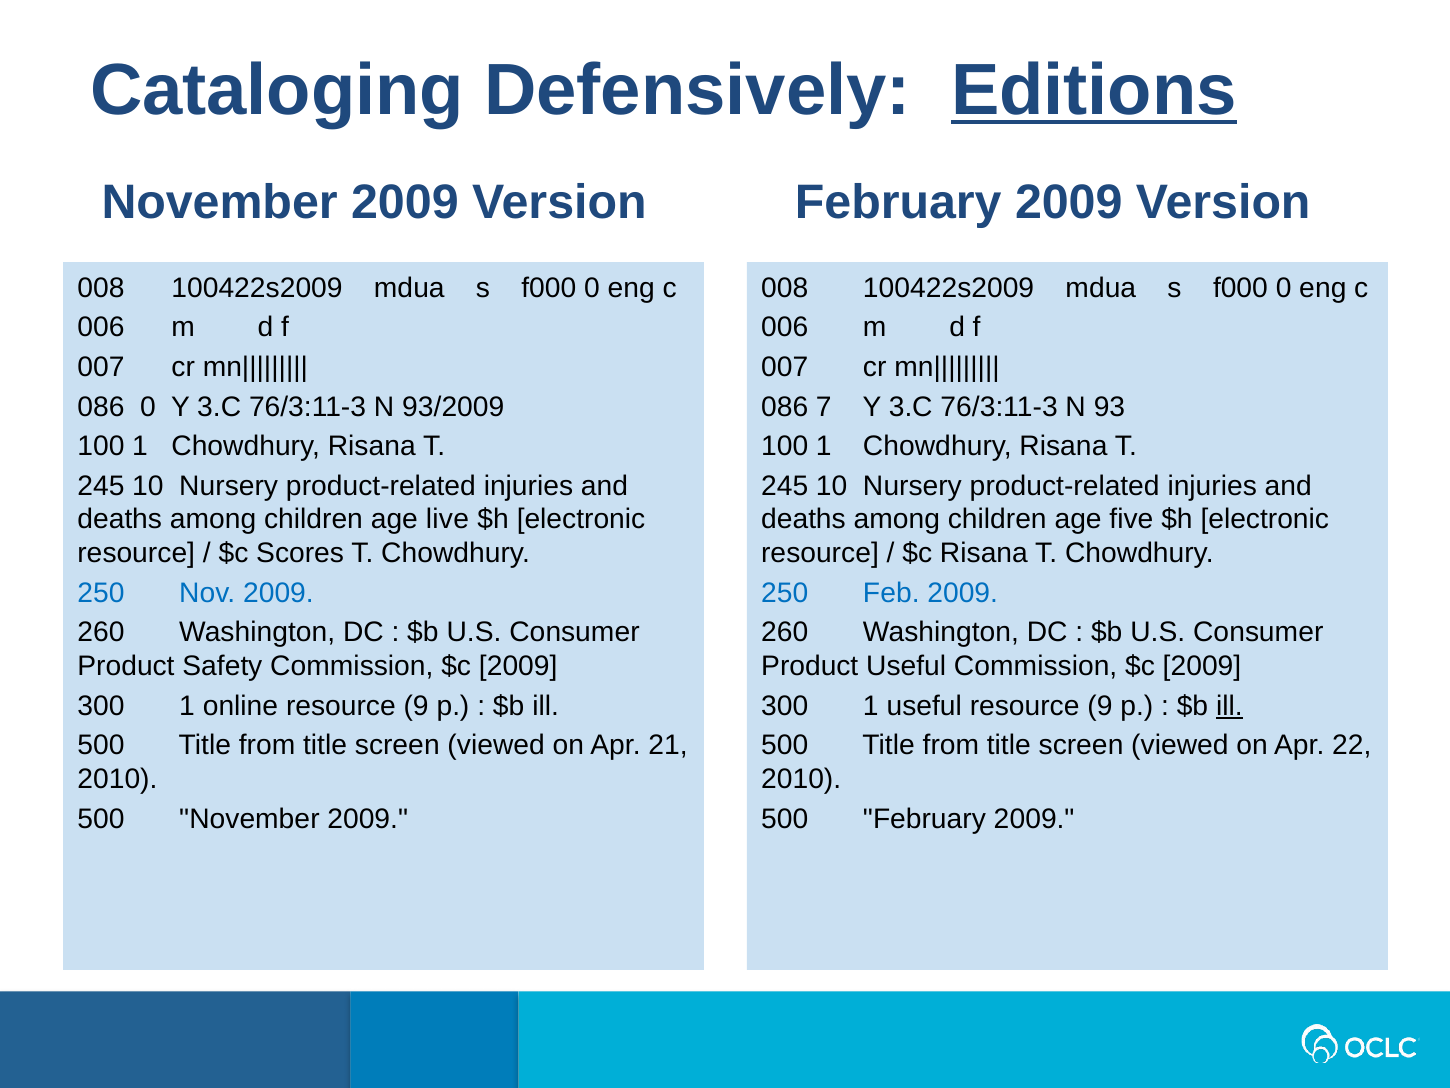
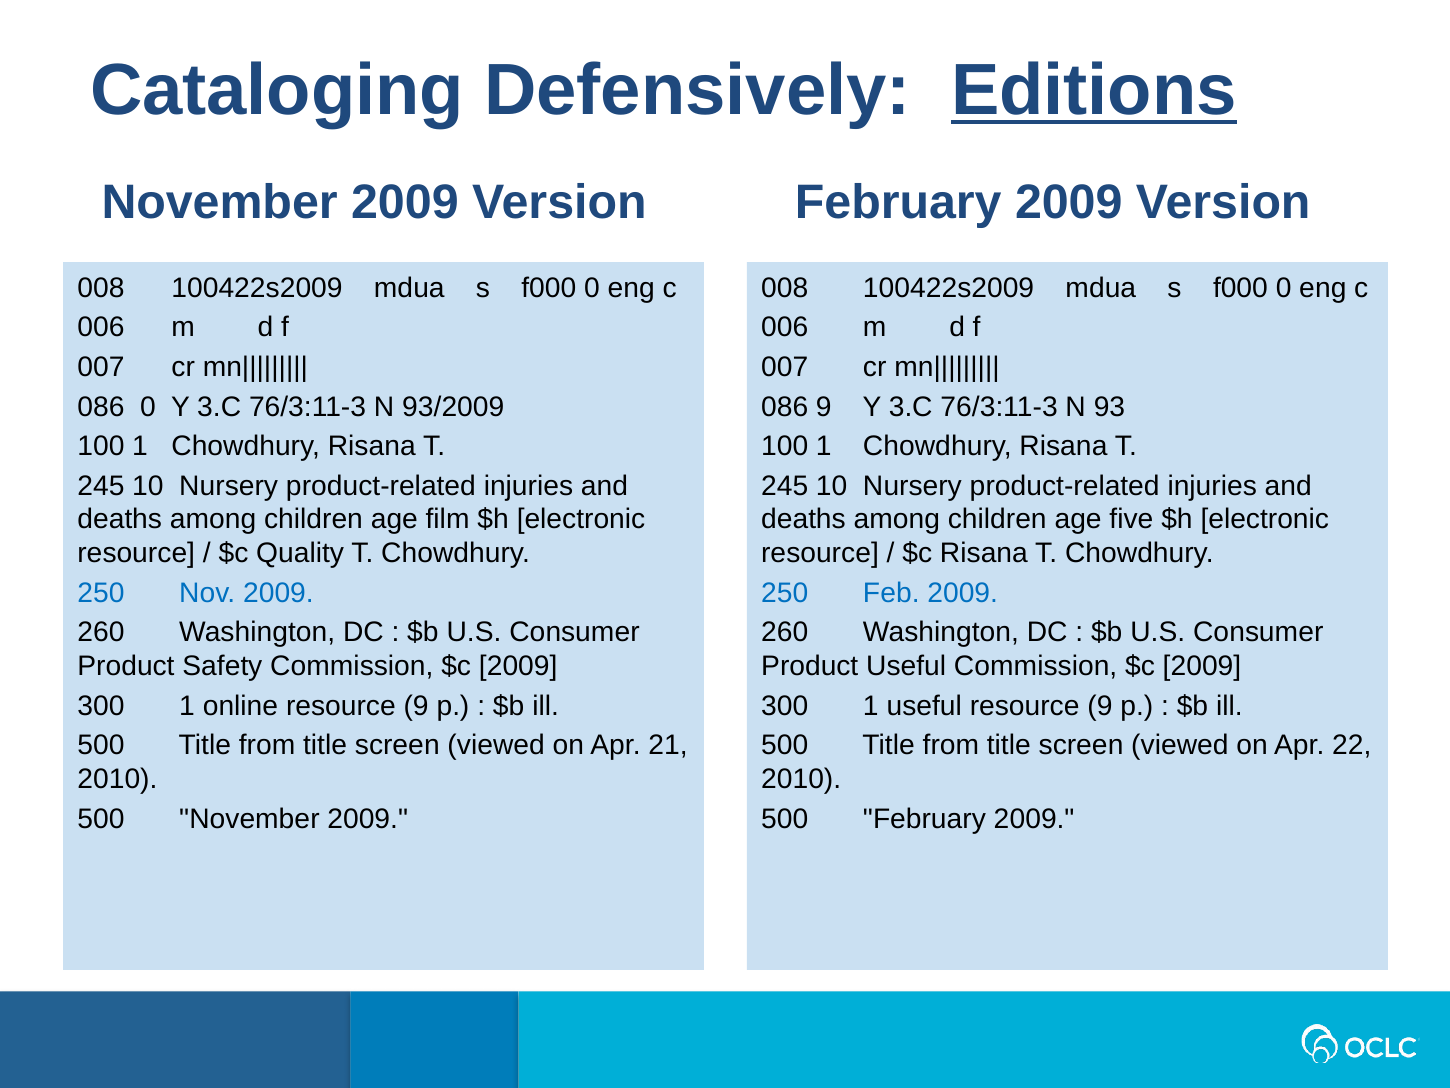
086 7: 7 -> 9 (824, 407)
live: live -> film (448, 519)
Scores: Scores -> Quality (300, 553)
ill underline: present -> none (1229, 706)
